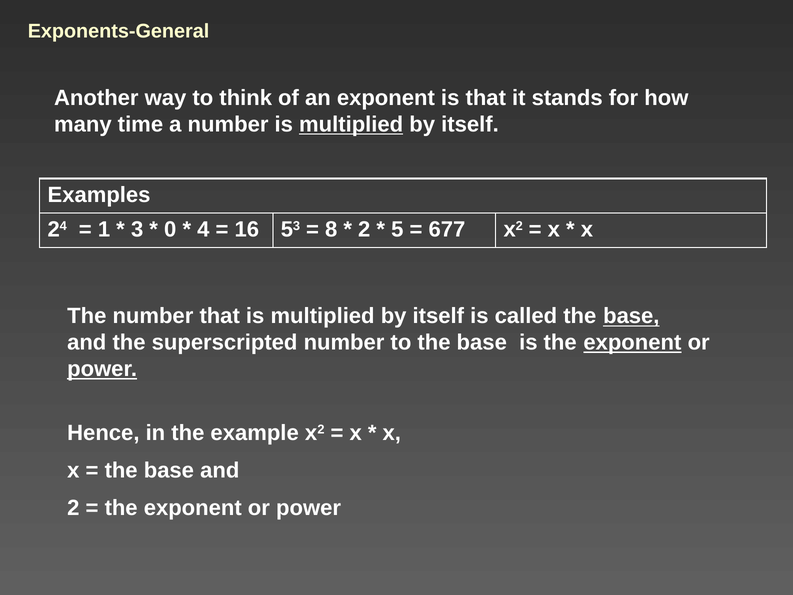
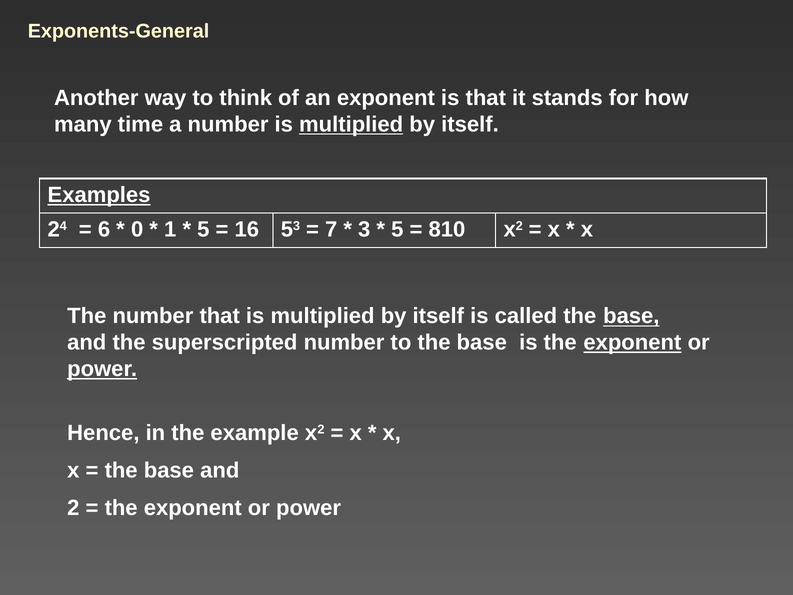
Examples underline: none -> present (99, 195)
1: 1 -> 6 (104, 229)
3: 3 -> 0 (137, 229)
0: 0 -> 1 (170, 229)
4: 4 -> 5 (203, 229)
8: 8 -> 7 (331, 229)
2: 2 -> 3 (364, 229)
677: 677 -> 810 (447, 229)
